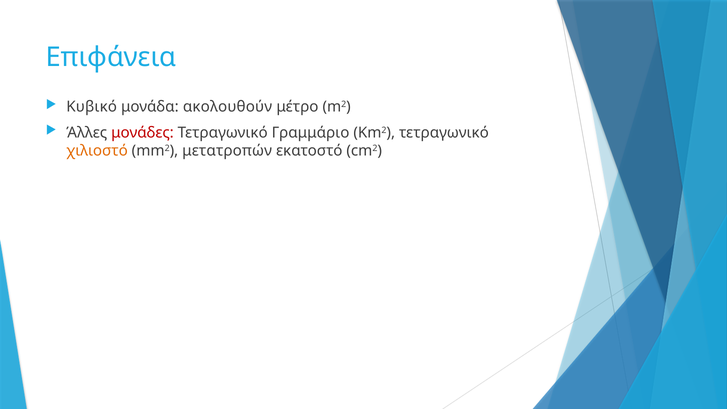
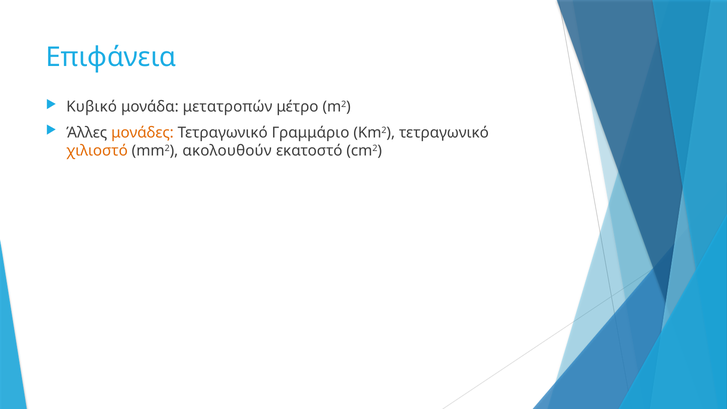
ακολουθούν: ακολουθούν -> μετατροπών (228, 107)
μονάδες colour: red -> orange (142, 133)
μετατροπών: μετατροπών -> ακολουθούν (227, 151)
